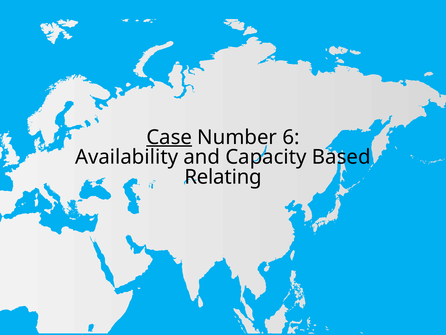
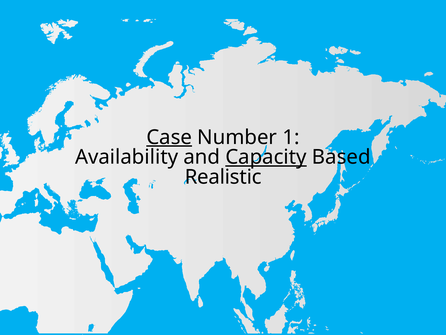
6: 6 -> 1 (291, 137)
Capacity underline: none -> present (266, 157)
Relating: Relating -> Realistic (223, 177)
